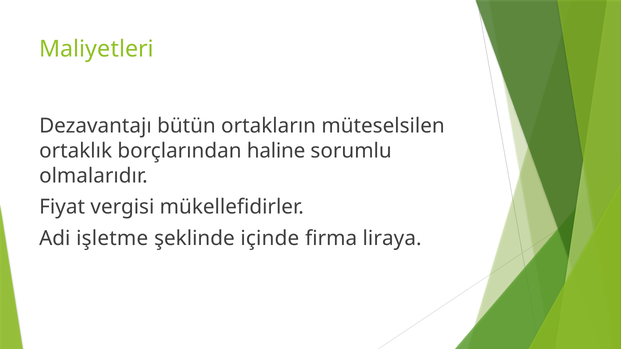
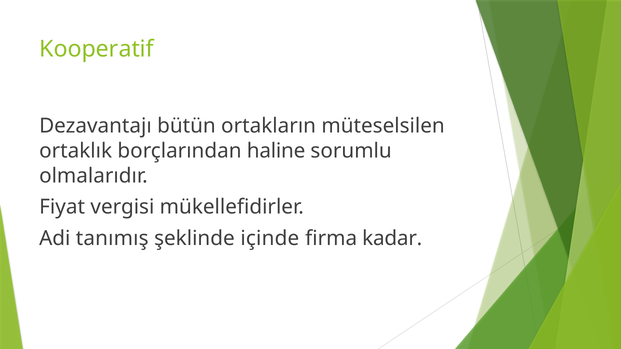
Maliyetleri: Maliyetleri -> Kooperatif (97, 49)
işletme: işletme -> tanımış (112, 239)
liraya: liraya -> kadar (392, 239)
